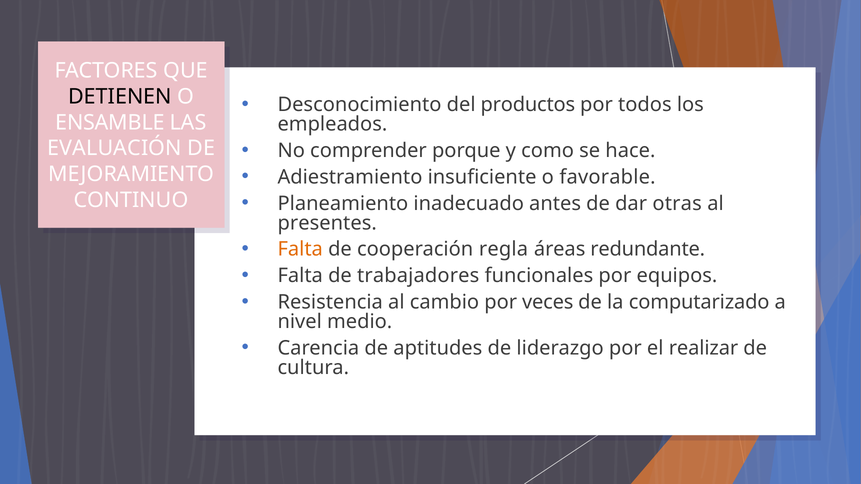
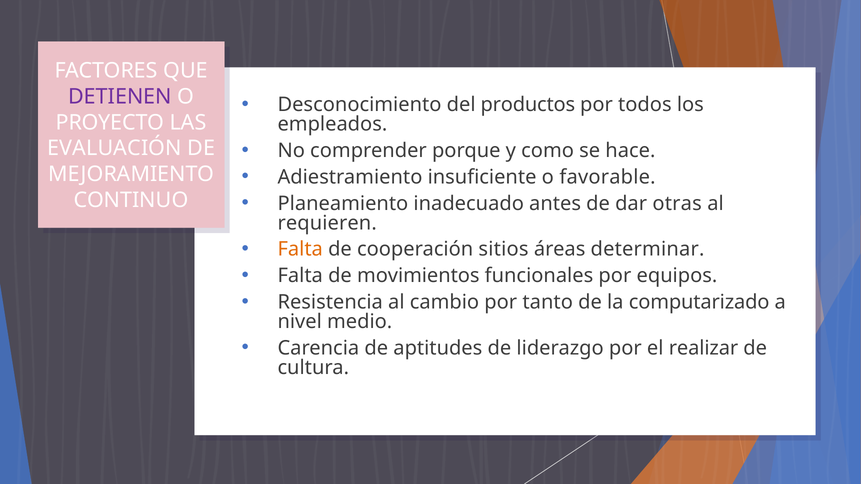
DETIENEN colour: black -> purple (120, 97)
ENSAMBLE: ENSAMBLE -> PROYECTO (110, 123)
presentes: presentes -> requieren (327, 223)
regla: regla -> sitios (504, 250)
redundante: redundante -> determinar (647, 250)
trabajadores: trabajadores -> movimientos (418, 276)
veces: veces -> tanto (548, 302)
